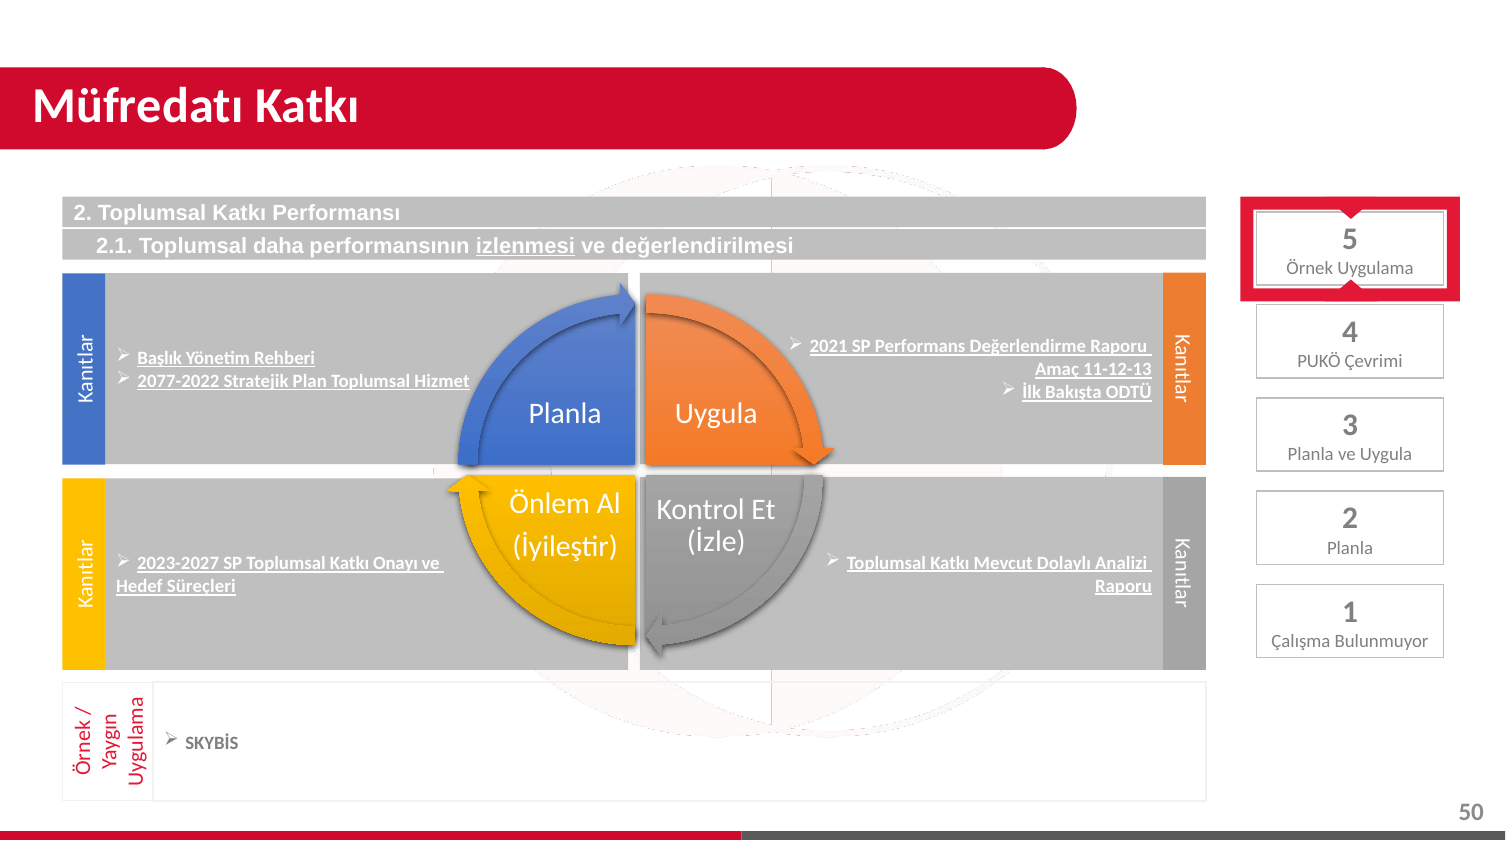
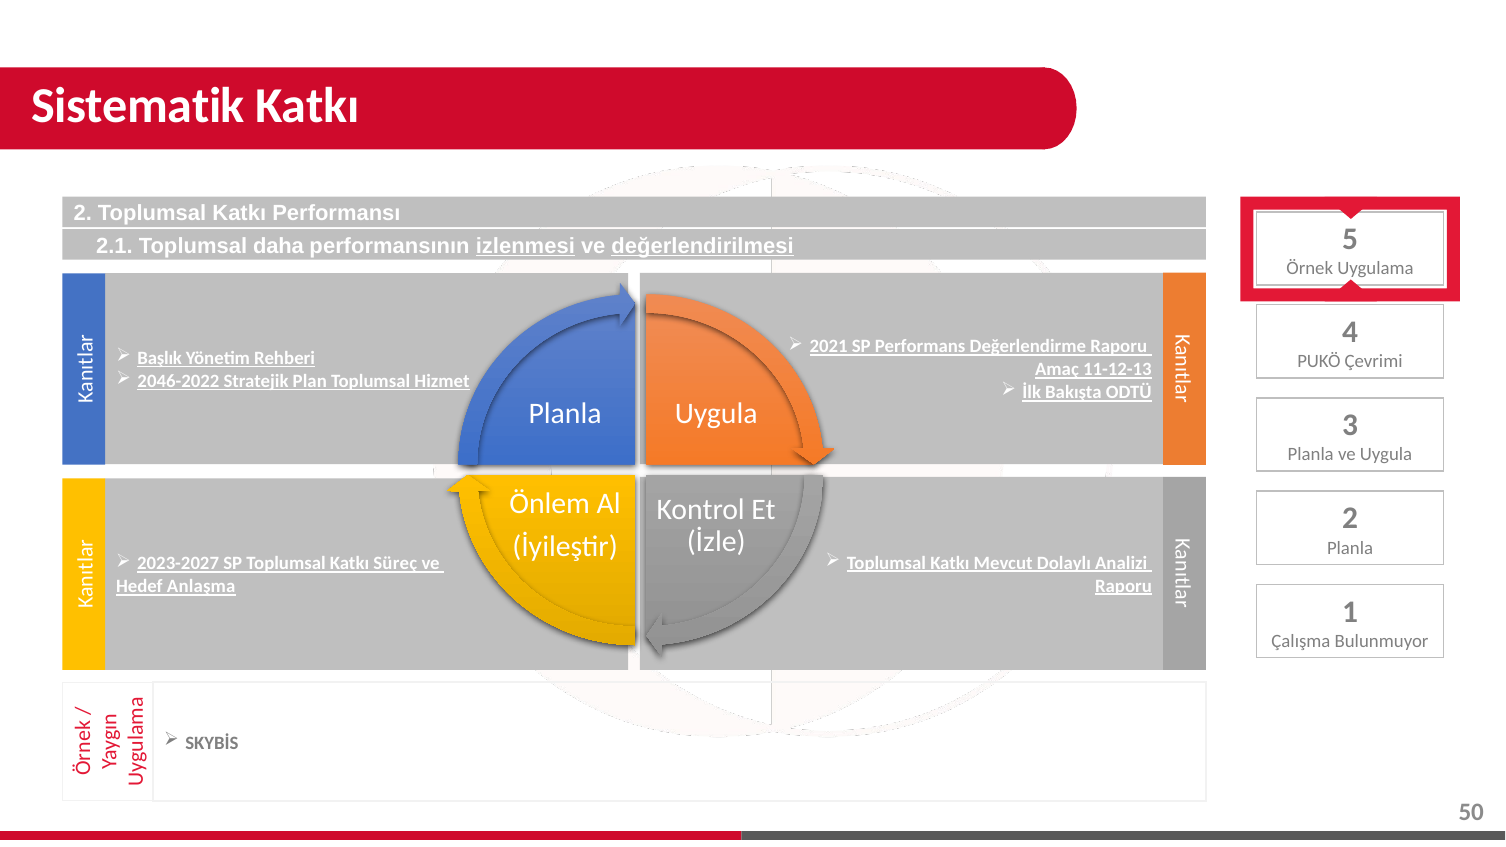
Müfredatı: Müfredatı -> Sistematik (138, 106)
değerlendirilmesi underline: none -> present (703, 246)
2077-2022: 2077-2022 -> 2046-2022 (178, 381)
Onayı: Onayı -> Süreç (395, 564)
Süreçleri: Süreçleri -> Anlaşma (201, 587)
